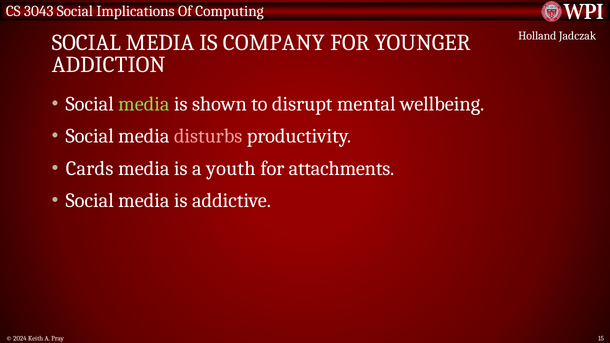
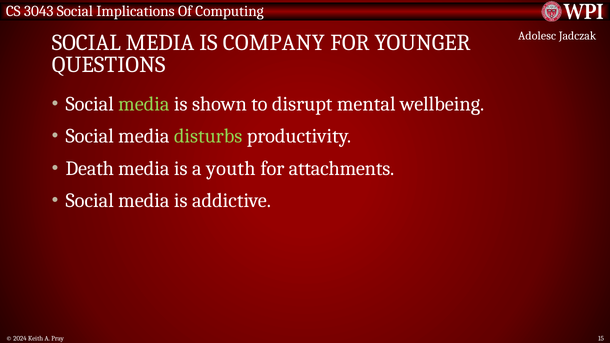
Holland: Holland -> Adolesc (537, 36)
ADDICTION: ADDICTION -> QUESTIONS (109, 65)
disturbs colour: pink -> light green (208, 136)
Cards: Cards -> Death (90, 168)
